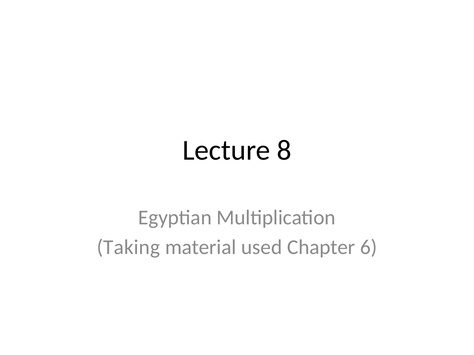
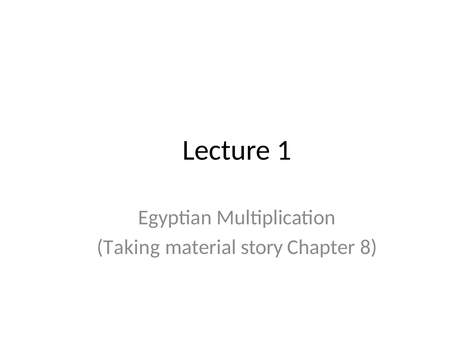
8: 8 -> 1 (284, 151)
used: used -> story (262, 247)
6: 6 -> 8 (369, 247)
